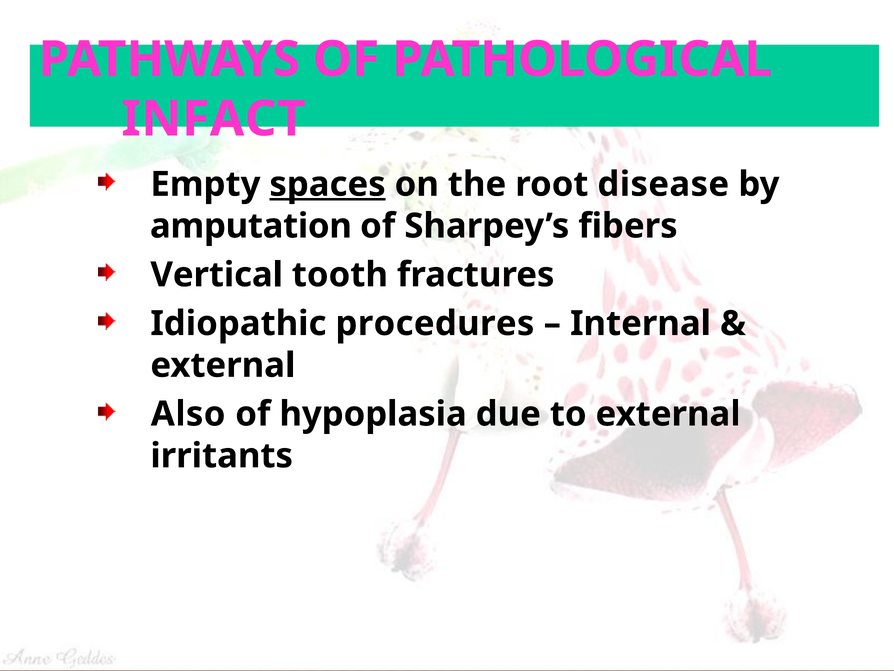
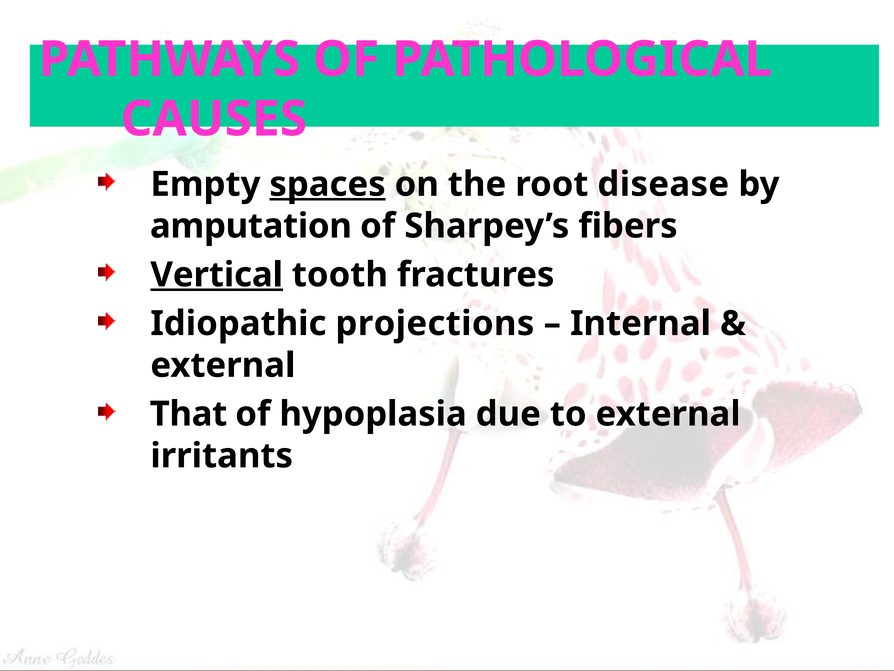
INFACT: INFACT -> CAUSES (214, 119)
Vertical underline: none -> present (217, 275)
procedures: procedures -> projections (435, 323)
Also: Also -> That (188, 414)
